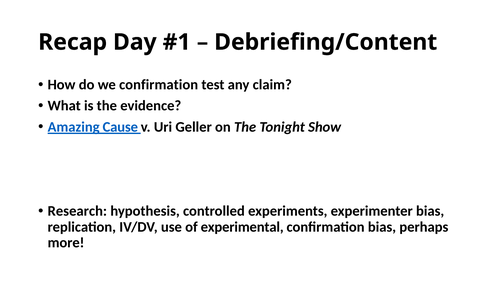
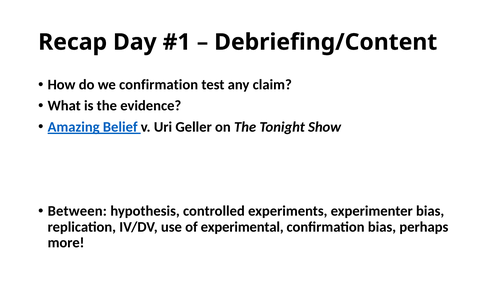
Cause: Cause -> Belief (120, 127)
Research: Research -> Between (77, 211)
